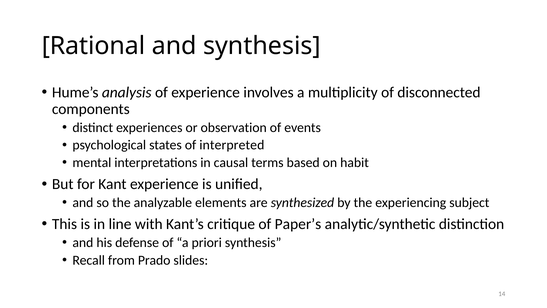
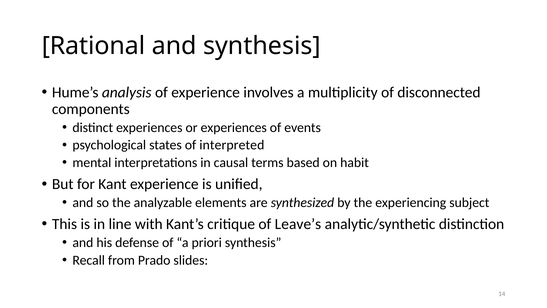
or observation: observation -> experiences (234, 127)
Paper’s: Paper’s -> Leave’s (298, 224)
